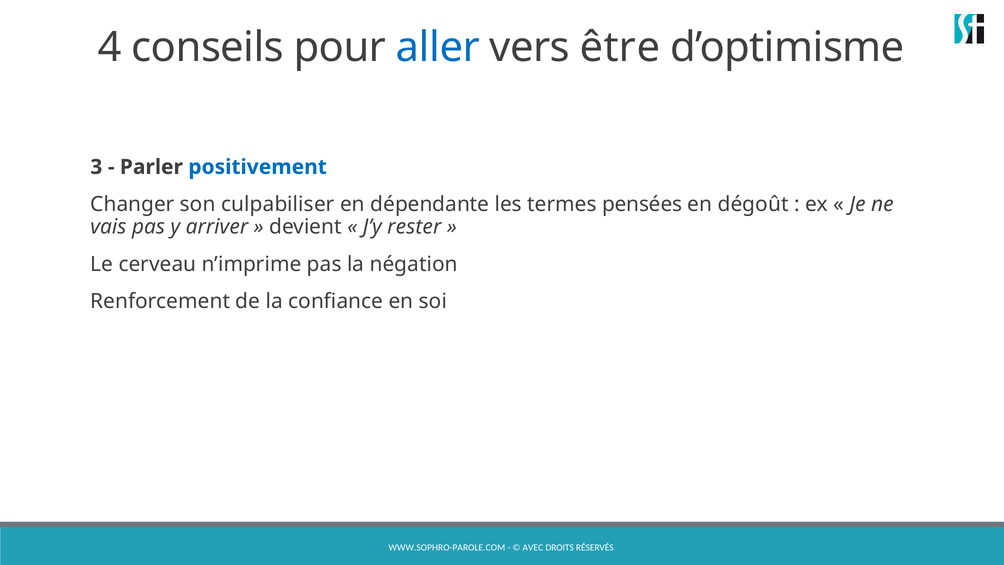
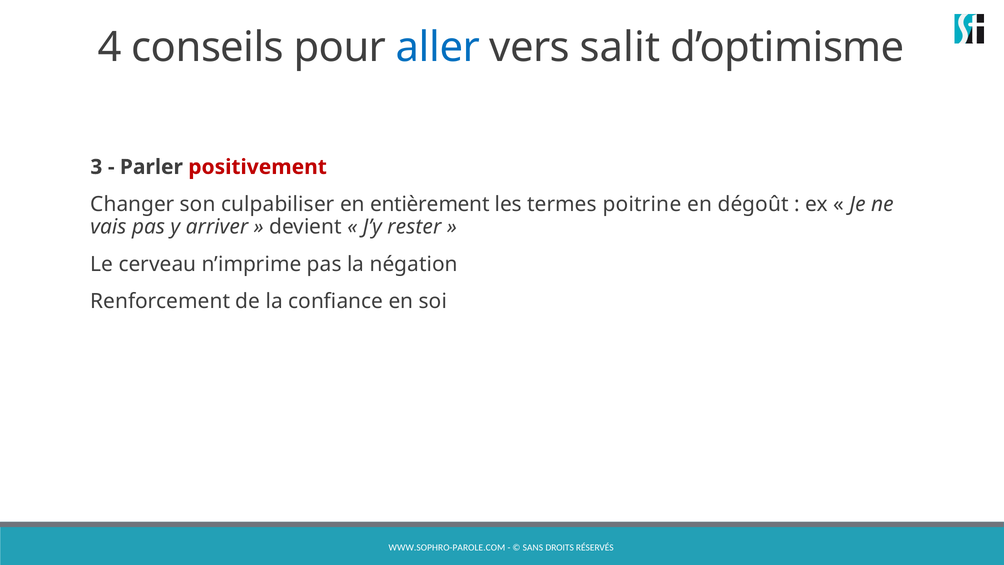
être: être -> salit (620, 48)
positivement colour: blue -> red (258, 167)
dépendante: dépendante -> entièrement (430, 204)
pensées: pensées -> poitrine (642, 204)
AVEC: AVEC -> SANS (533, 548)
